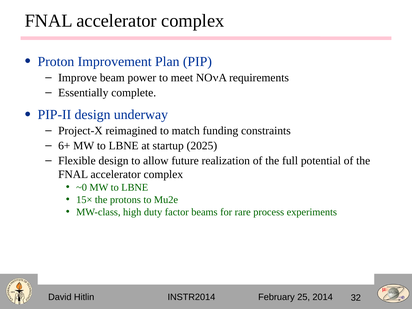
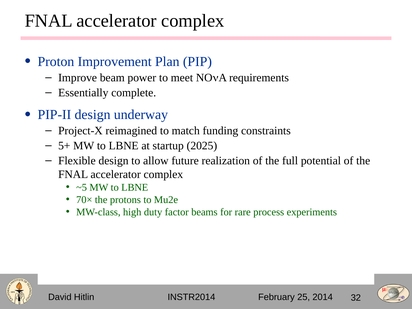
6+: 6+ -> 5+ (64, 146)
~0: ~0 -> ~5 (82, 187)
15×: 15× -> 70× (84, 200)
